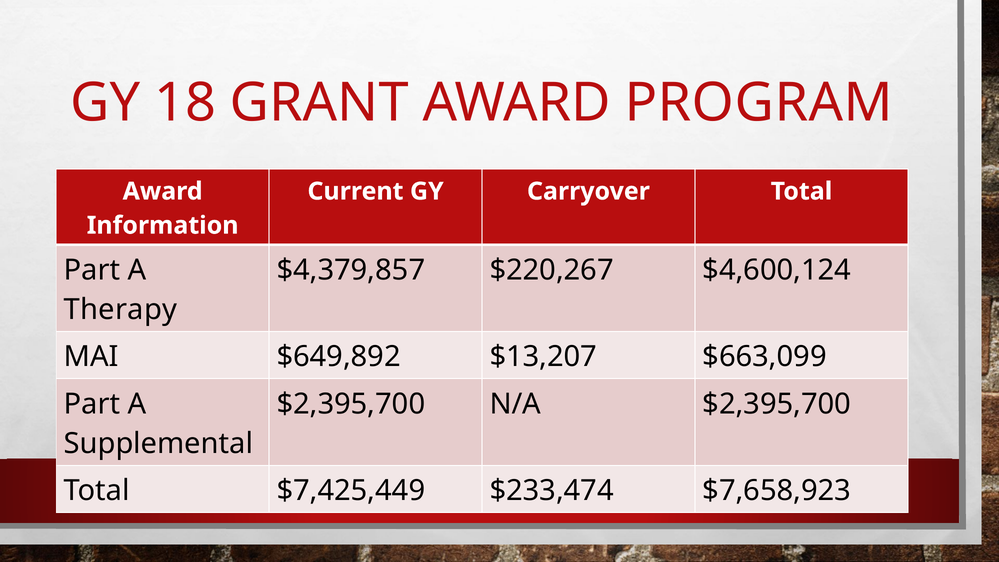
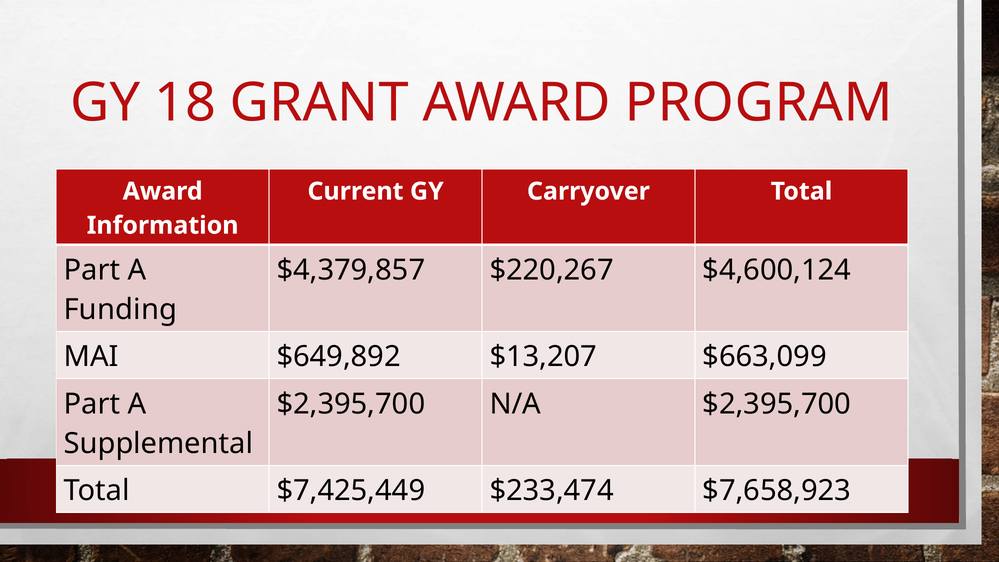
Therapy: Therapy -> Funding (120, 310)
